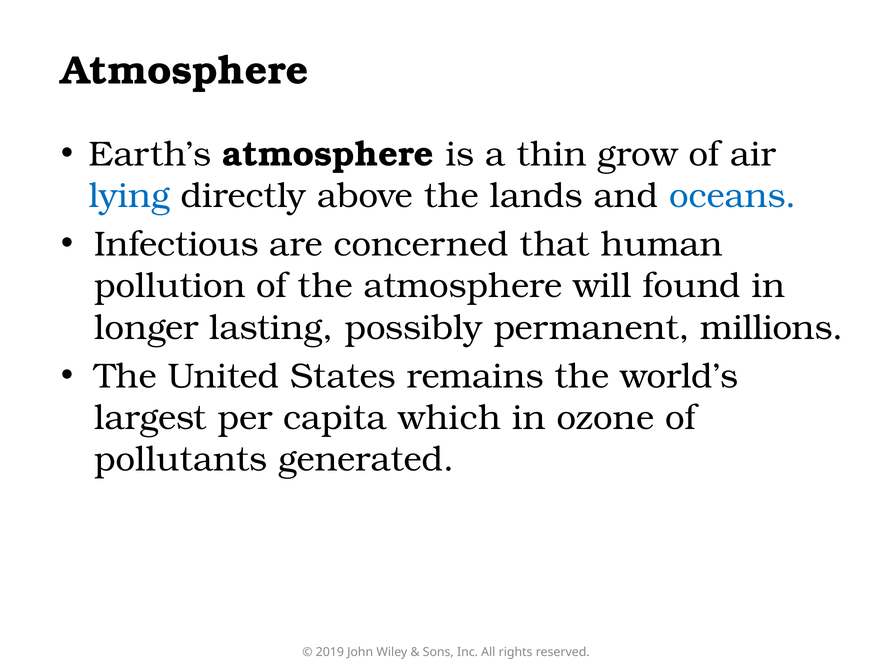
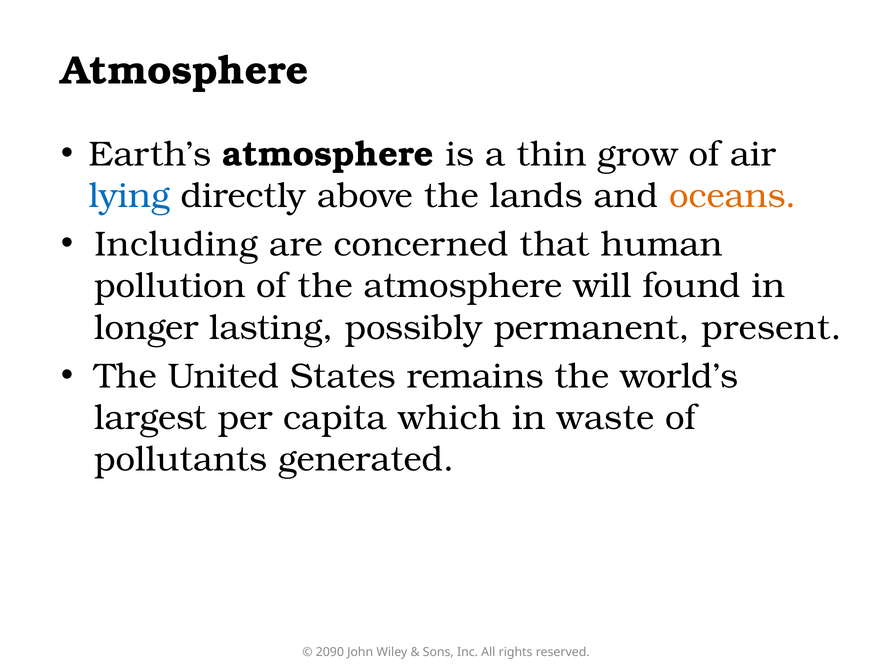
oceans colour: blue -> orange (733, 196)
Infectious: Infectious -> Including (176, 244)
millions: millions -> present (771, 328)
ozone: ozone -> waste (605, 418)
2019: 2019 -> 2090 (330, 652)
